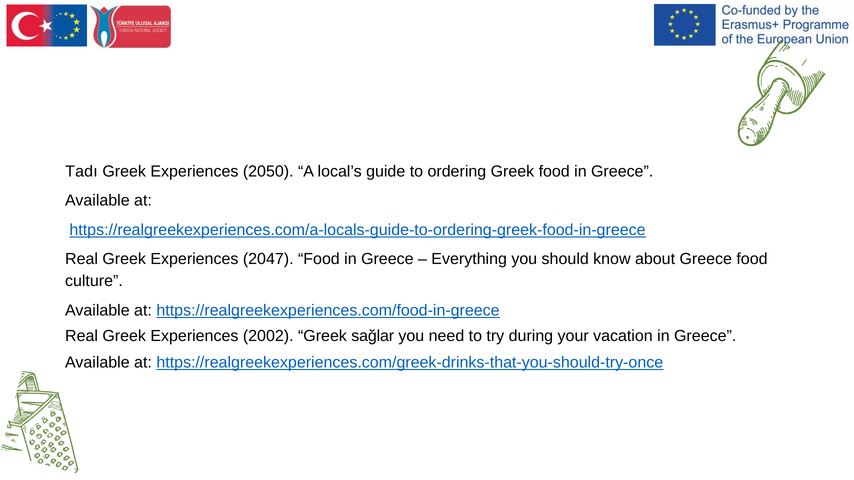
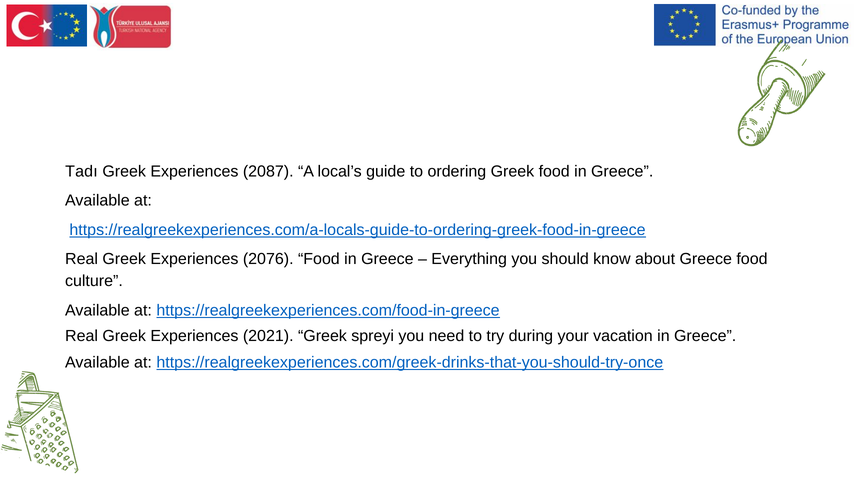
2050: 2050 -> 2087 (268, 172)
2047: 2047 -> 2076 (268, 259)
2002: 2002 -> 2021 (268, 336)
sağlar: sağlar -> spreyi (373, 336)
